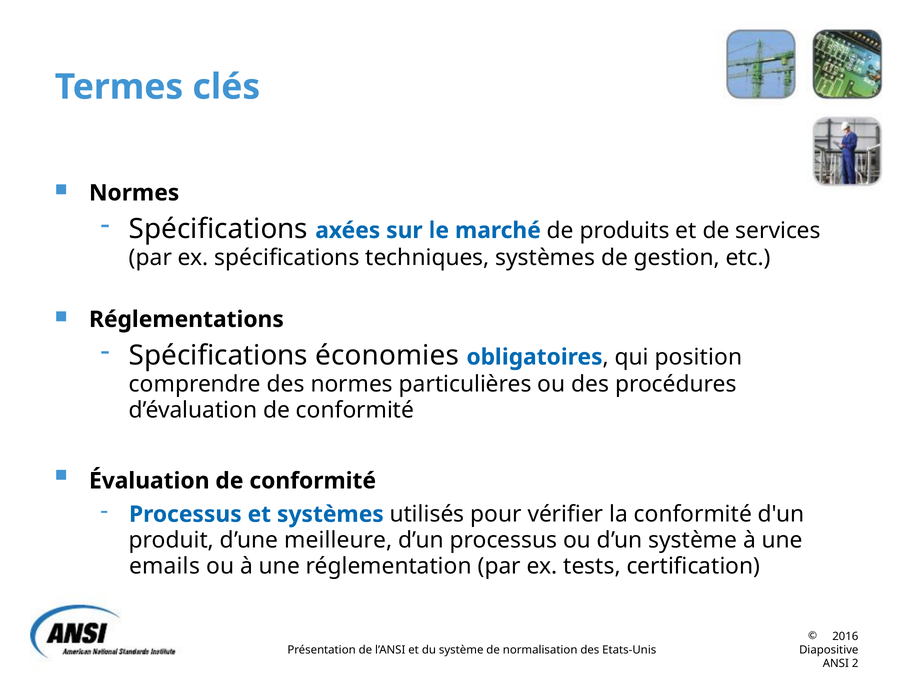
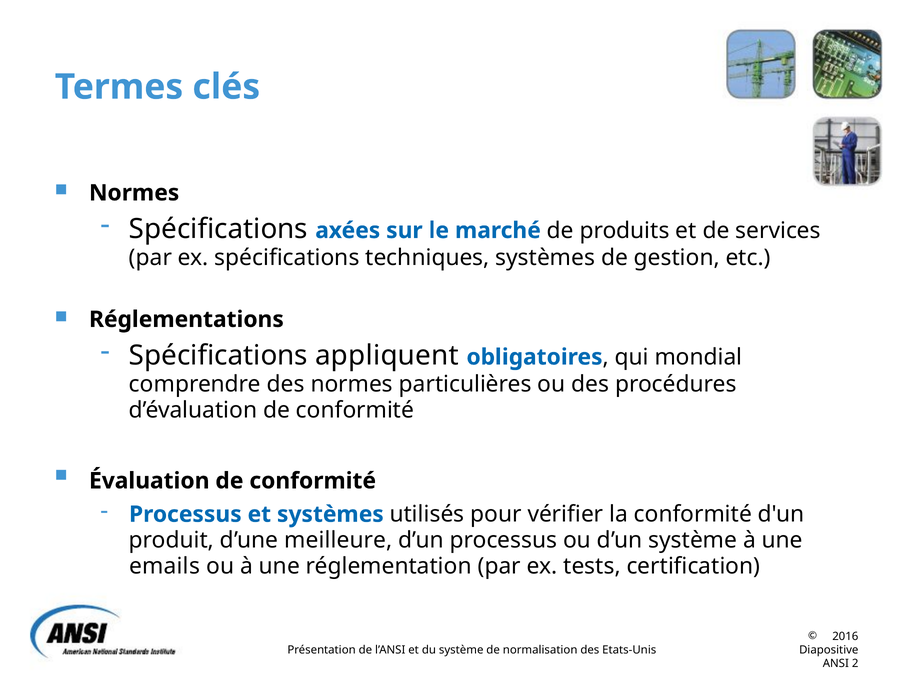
économies: économies -> appliquent (387, 355)
position: position -> mondial (698, 357)
